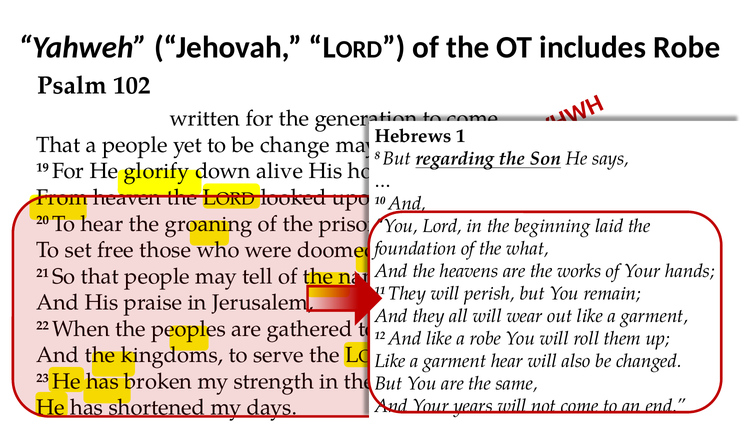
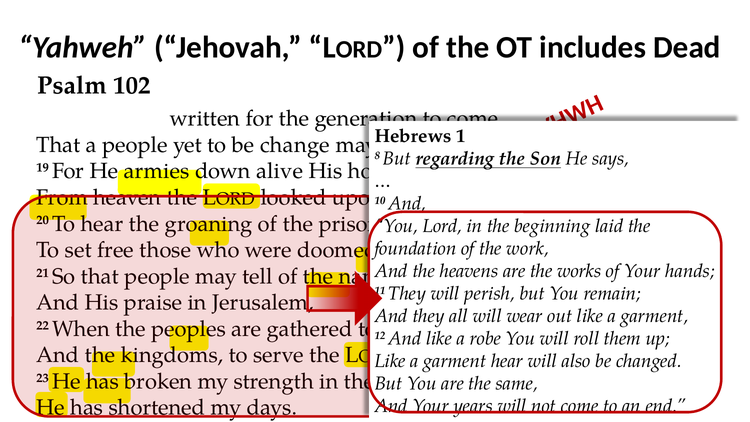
includes Robe: Robe -> Dead (687, 47)
glorify: glorify -> armies (157, 171)
what: what -> work (528, 249)
